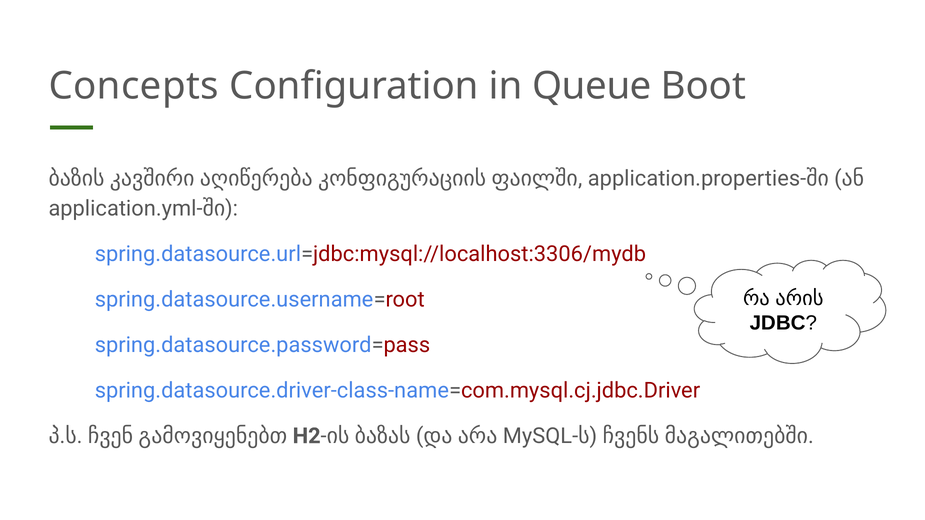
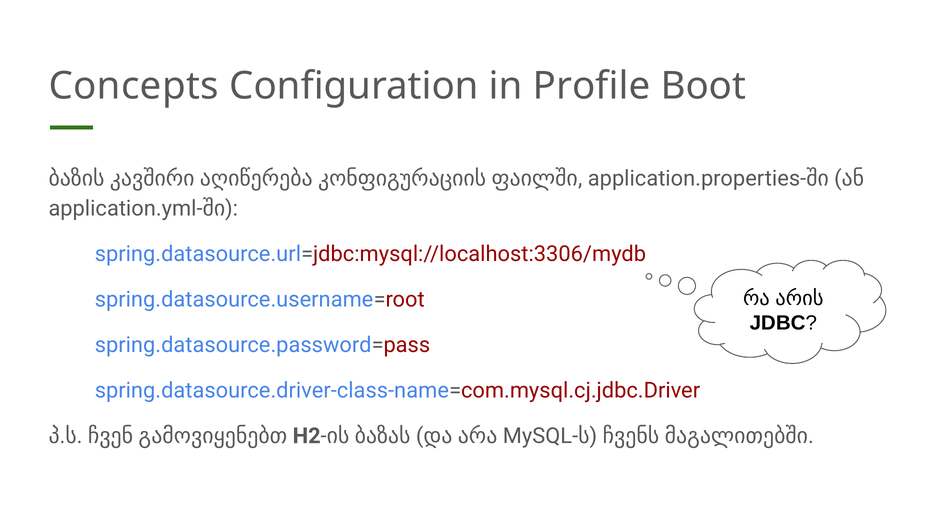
Queue: Queue -> Profile (592, 86)
